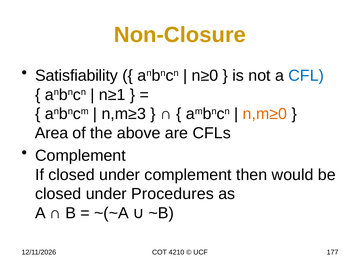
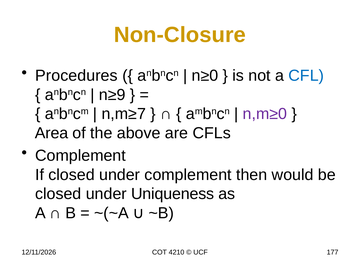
Satisfiability: Satisfiability -> Procedures (76, 76)
n≥1: n≥1 -> n≥9 (112, 95)
n,m≥3: n,m≥3 -> n,m≥7 (124, 114)
n,m≥0 colour: orange -> purple (265, 114)
Procedures: Procedures -> Uniqueness (173, 194)
